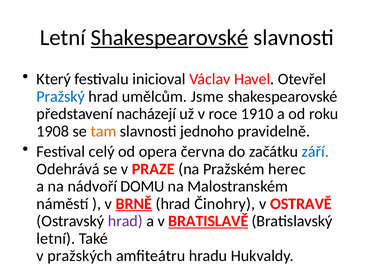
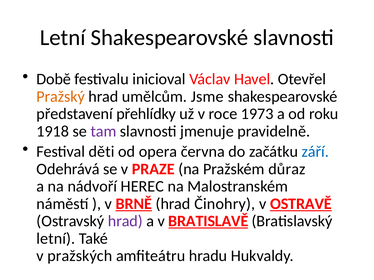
Shakespearovské underline: present -> none (169, 38)
Který: Který -> Době (54, 79)
Pražský colour: blue -> orange (61, 97)
nacházejí: nacházejí -> přehlídky (146, 114)
1910: 1910 -> 1973 (257, 114)
1908: 1908 -> 1918 (53, 131)
tam colour: orange -> purple (103, 131)
jednoho: jednoho -> jmenuje (207, 131)
celý: celý -> děti (102, 152)
herec: herec -> důraz (287, 169)
DOMU: DOMU -> HEREC (142, 187)
OSTRAVĚ underline: none -> present (301, 204)
